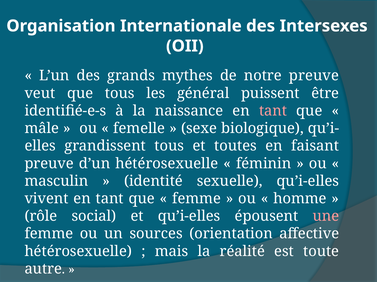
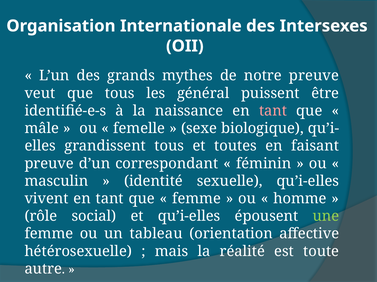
d’un hétérosexuelle: hétérosexuelle -> correspondant (167, 164)
une colour: pink -> light green (326, 217)
sources: sources -> tableau (156, 234)
